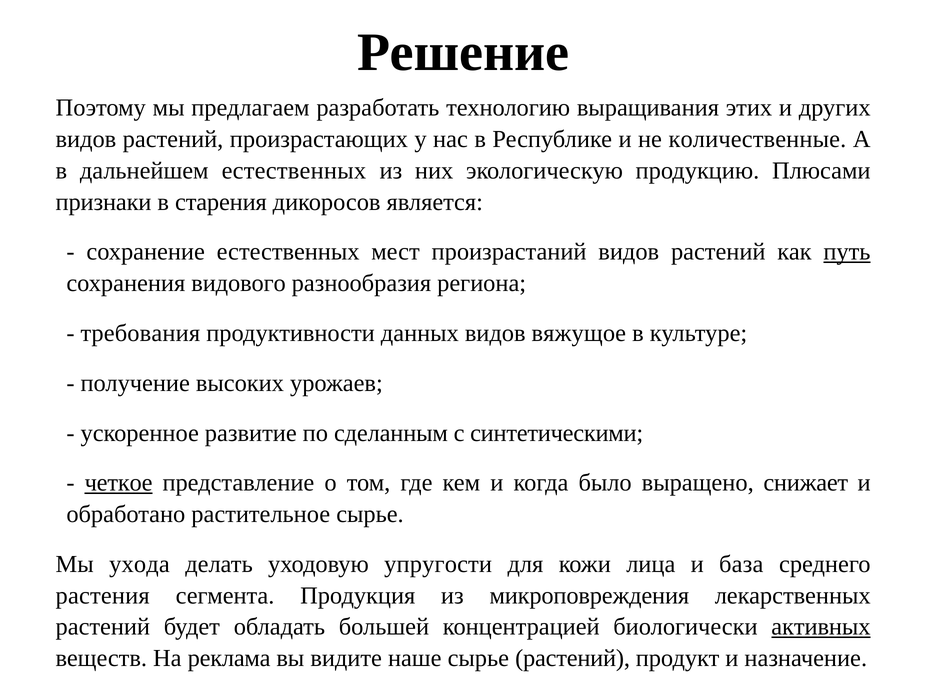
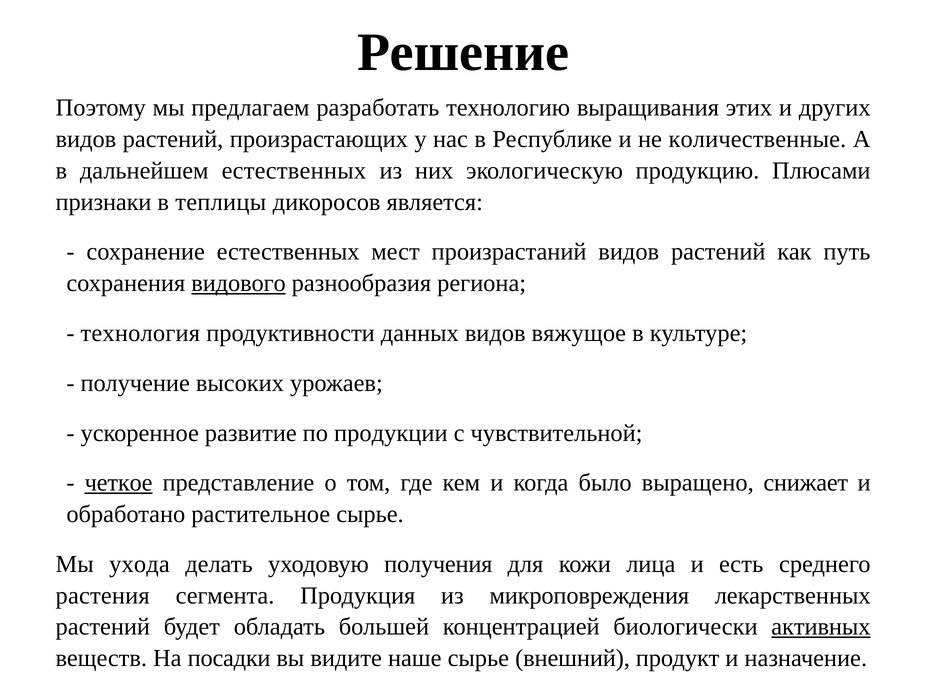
старения: старения -> теплицы (221, 202)
путь underline: present -> none (847, 252)
видового underline: none -> present (239, 283)
требования: требования -> технология (140, 333)
сделанным: сделанным -> продукции (391, 433)
синтетическими: синтетическими -> чувствительной (557, 433)
упругости: упругости -> получения (438, 564)
база: база -> есть (741, 564)
реклама: реклама -> посадки (229, 659)
сырье растений: растений -> внешний (573, 659)
